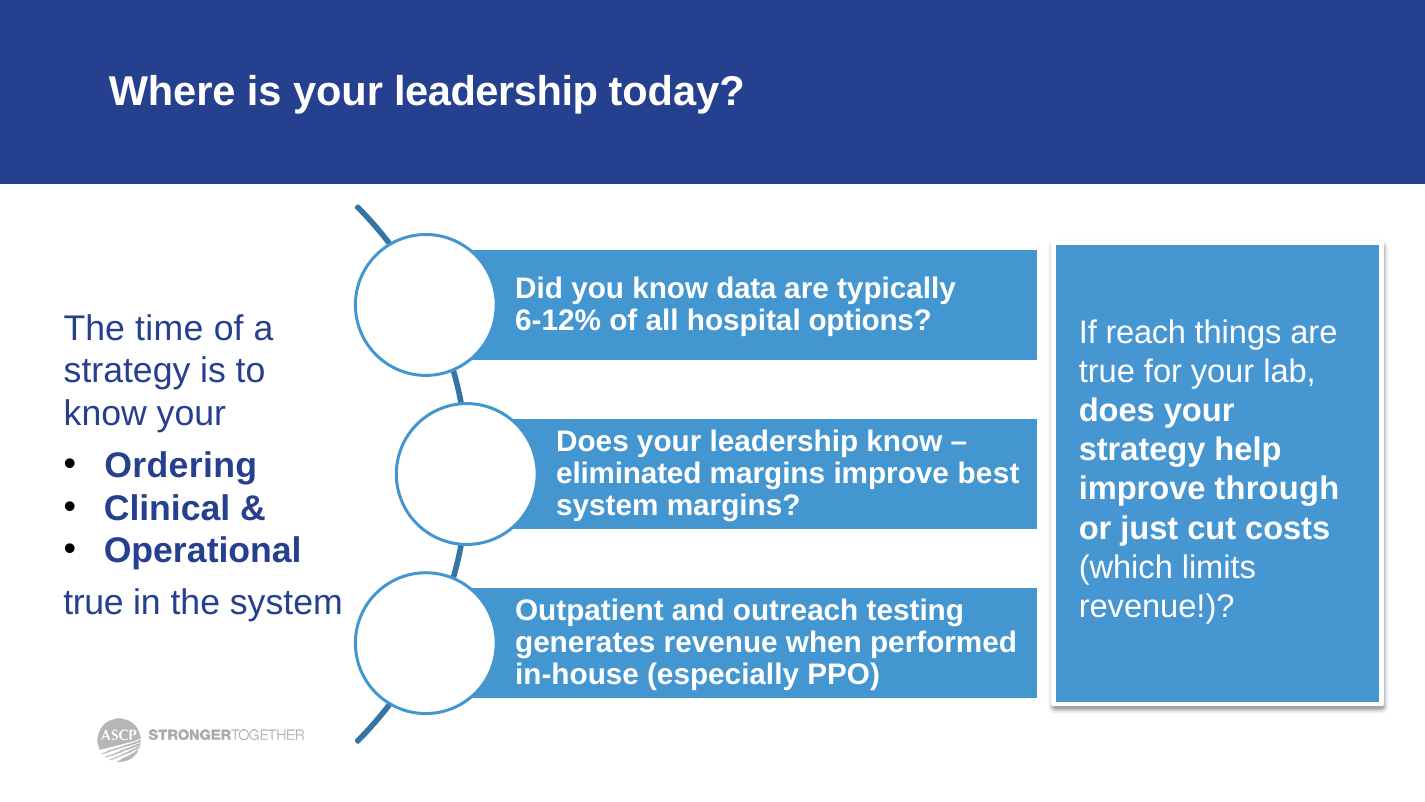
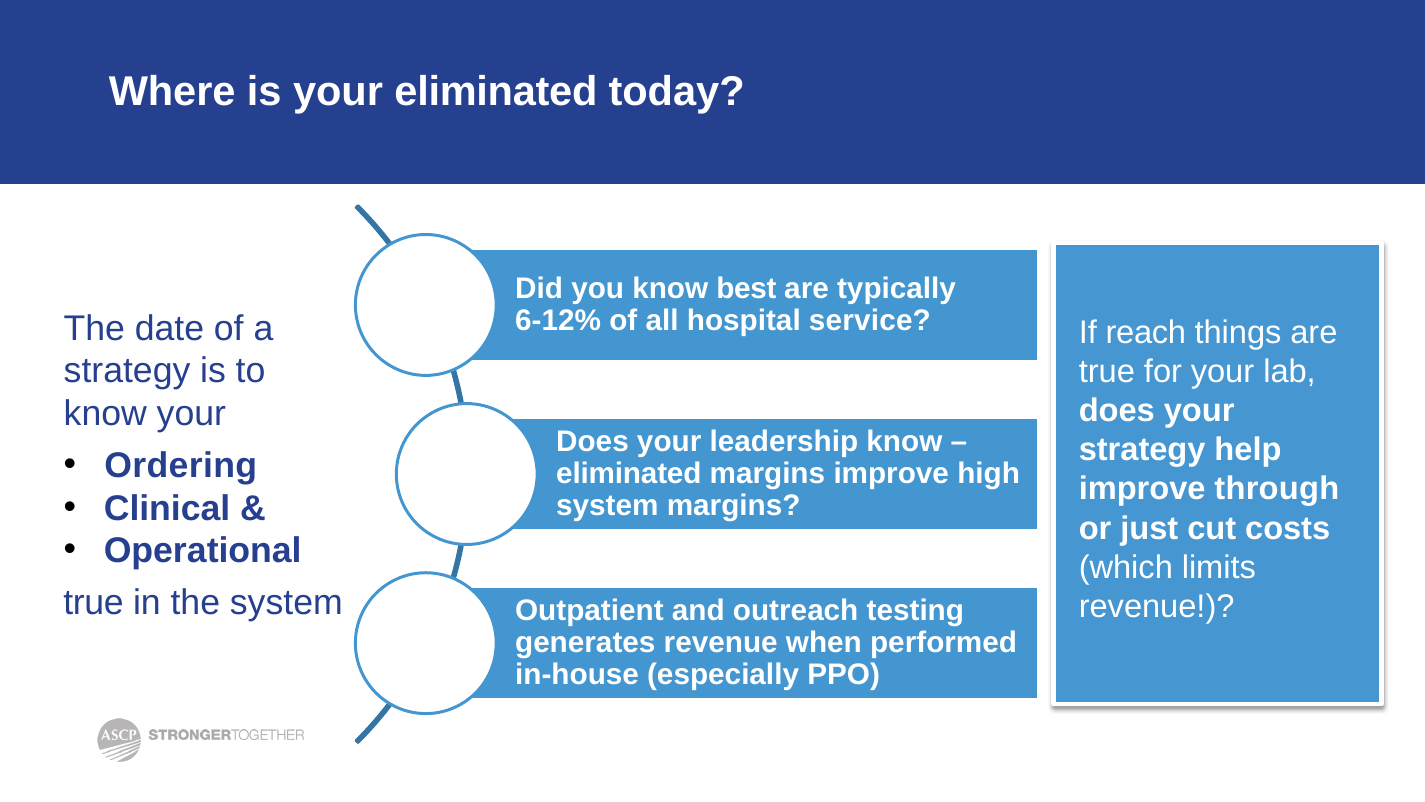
is your leadership: leadership -> eliminated (496, 92)
data: data -> best (746, 289)
options: options -> service (870, 321)
time: time -> date (170, 328)
best: best -> high (989, 474)
